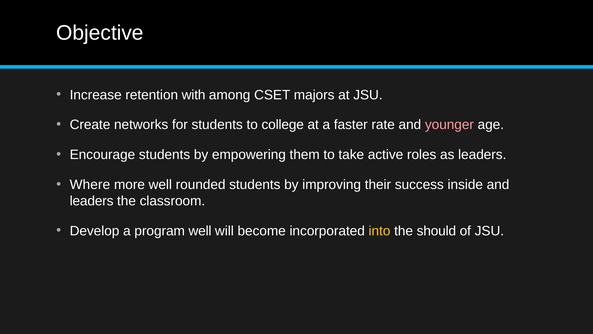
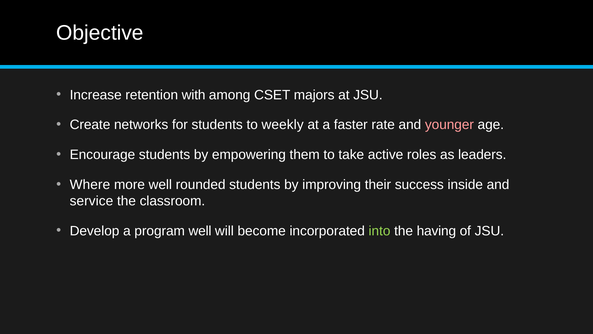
college: college -> weekly (283, 125)
leaders: leaders -> service (91, 201)
into colour: yellow -> light green (379, 231)
should: should -> having (436, 231)
